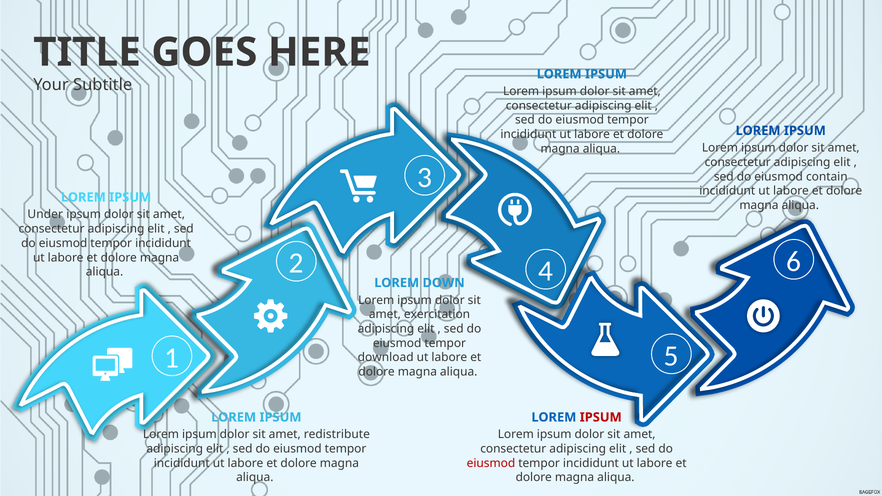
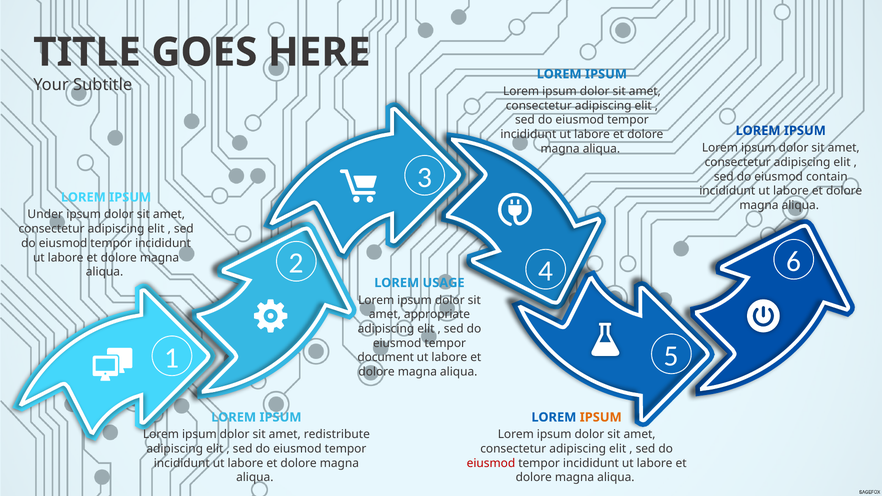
DOWN: DOWN -> USAGE (444, 283)
exercitation: exercitation -> appropriate (437, 314)
download: download -> document (386, 358)
IPSUM colour: red -> orange (601, 417)
